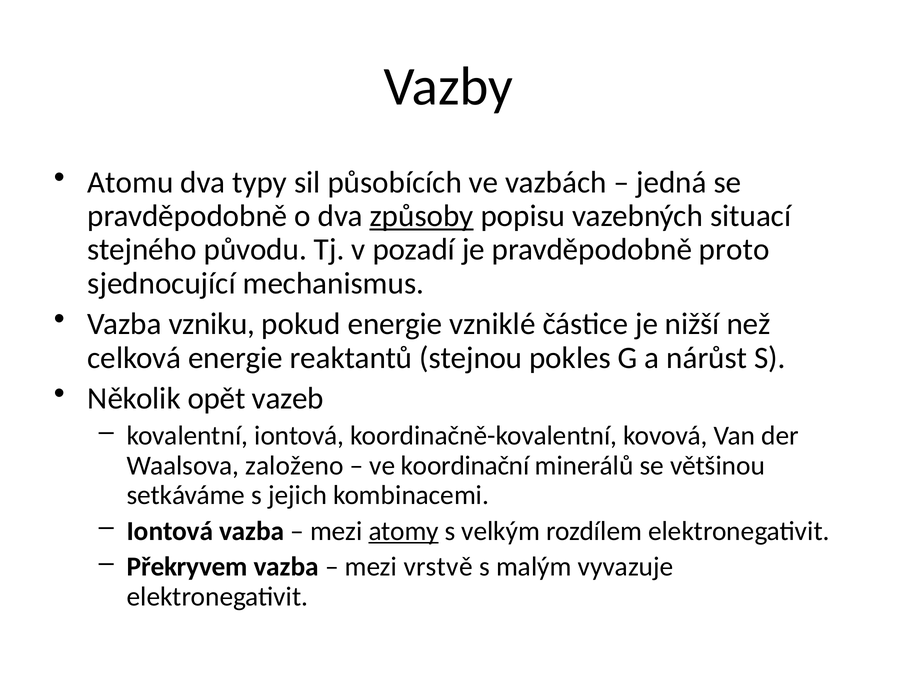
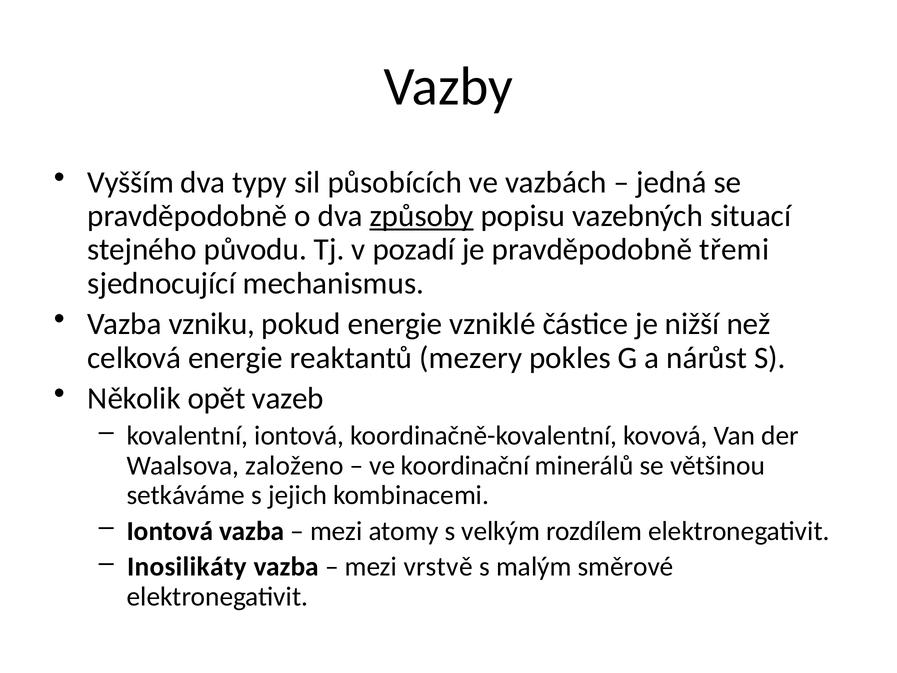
Atomu: Atomu -> Vyšším (131, 182)
proto: proto -> třemi (734, 250)
stejnou: stejnou -> mezery (471, 358)
atomy underline: present -> none (404, 531)
Překryvem: Překryvem -> Inosilikáty (187, 567)
vyvazuje: vyvazuje -> směrové (626, 567)
